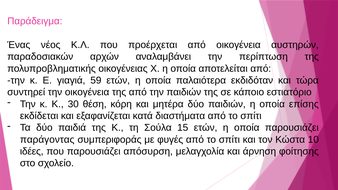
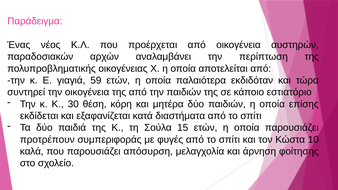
παράγοντας: παράγοντας -> προτρέπουν (47, 140)
ιδέες: ιδέες -> καλά (32, 151)
